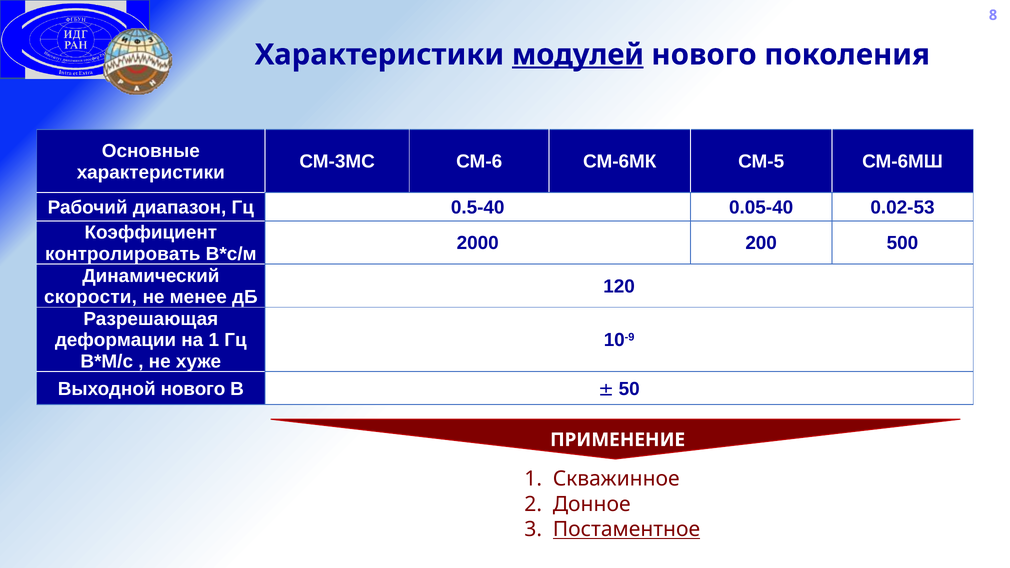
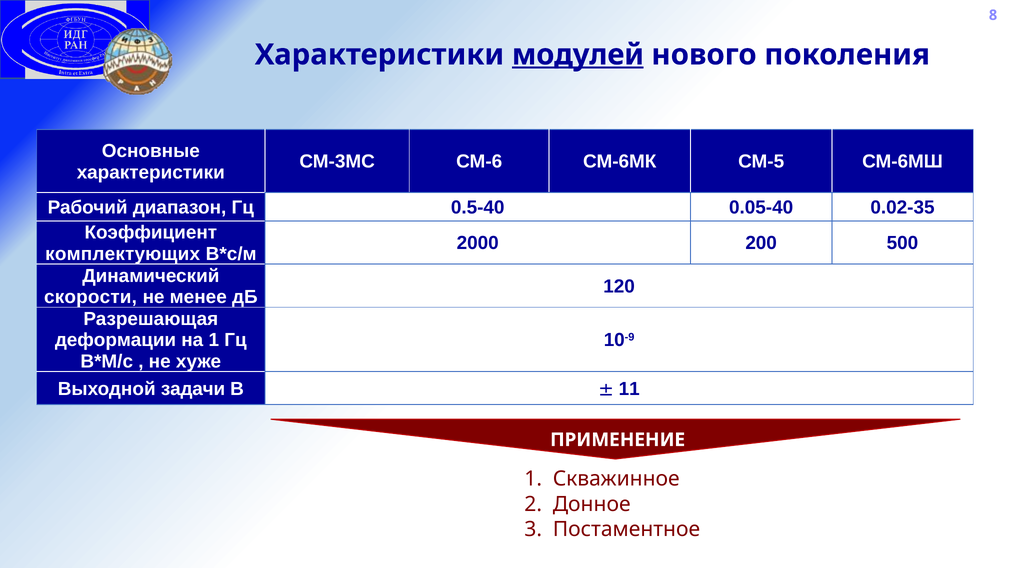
0.02-53: 0.02-53 -> 0.02-35 (903, 207)
контролировать: контролировать -> комплектующих (123, 254)
Выходной нового: нового -> задачи (193, 389)
50: 50 -> 11 (629, 389)
Постаментное underline: present -> none (626, 530)
